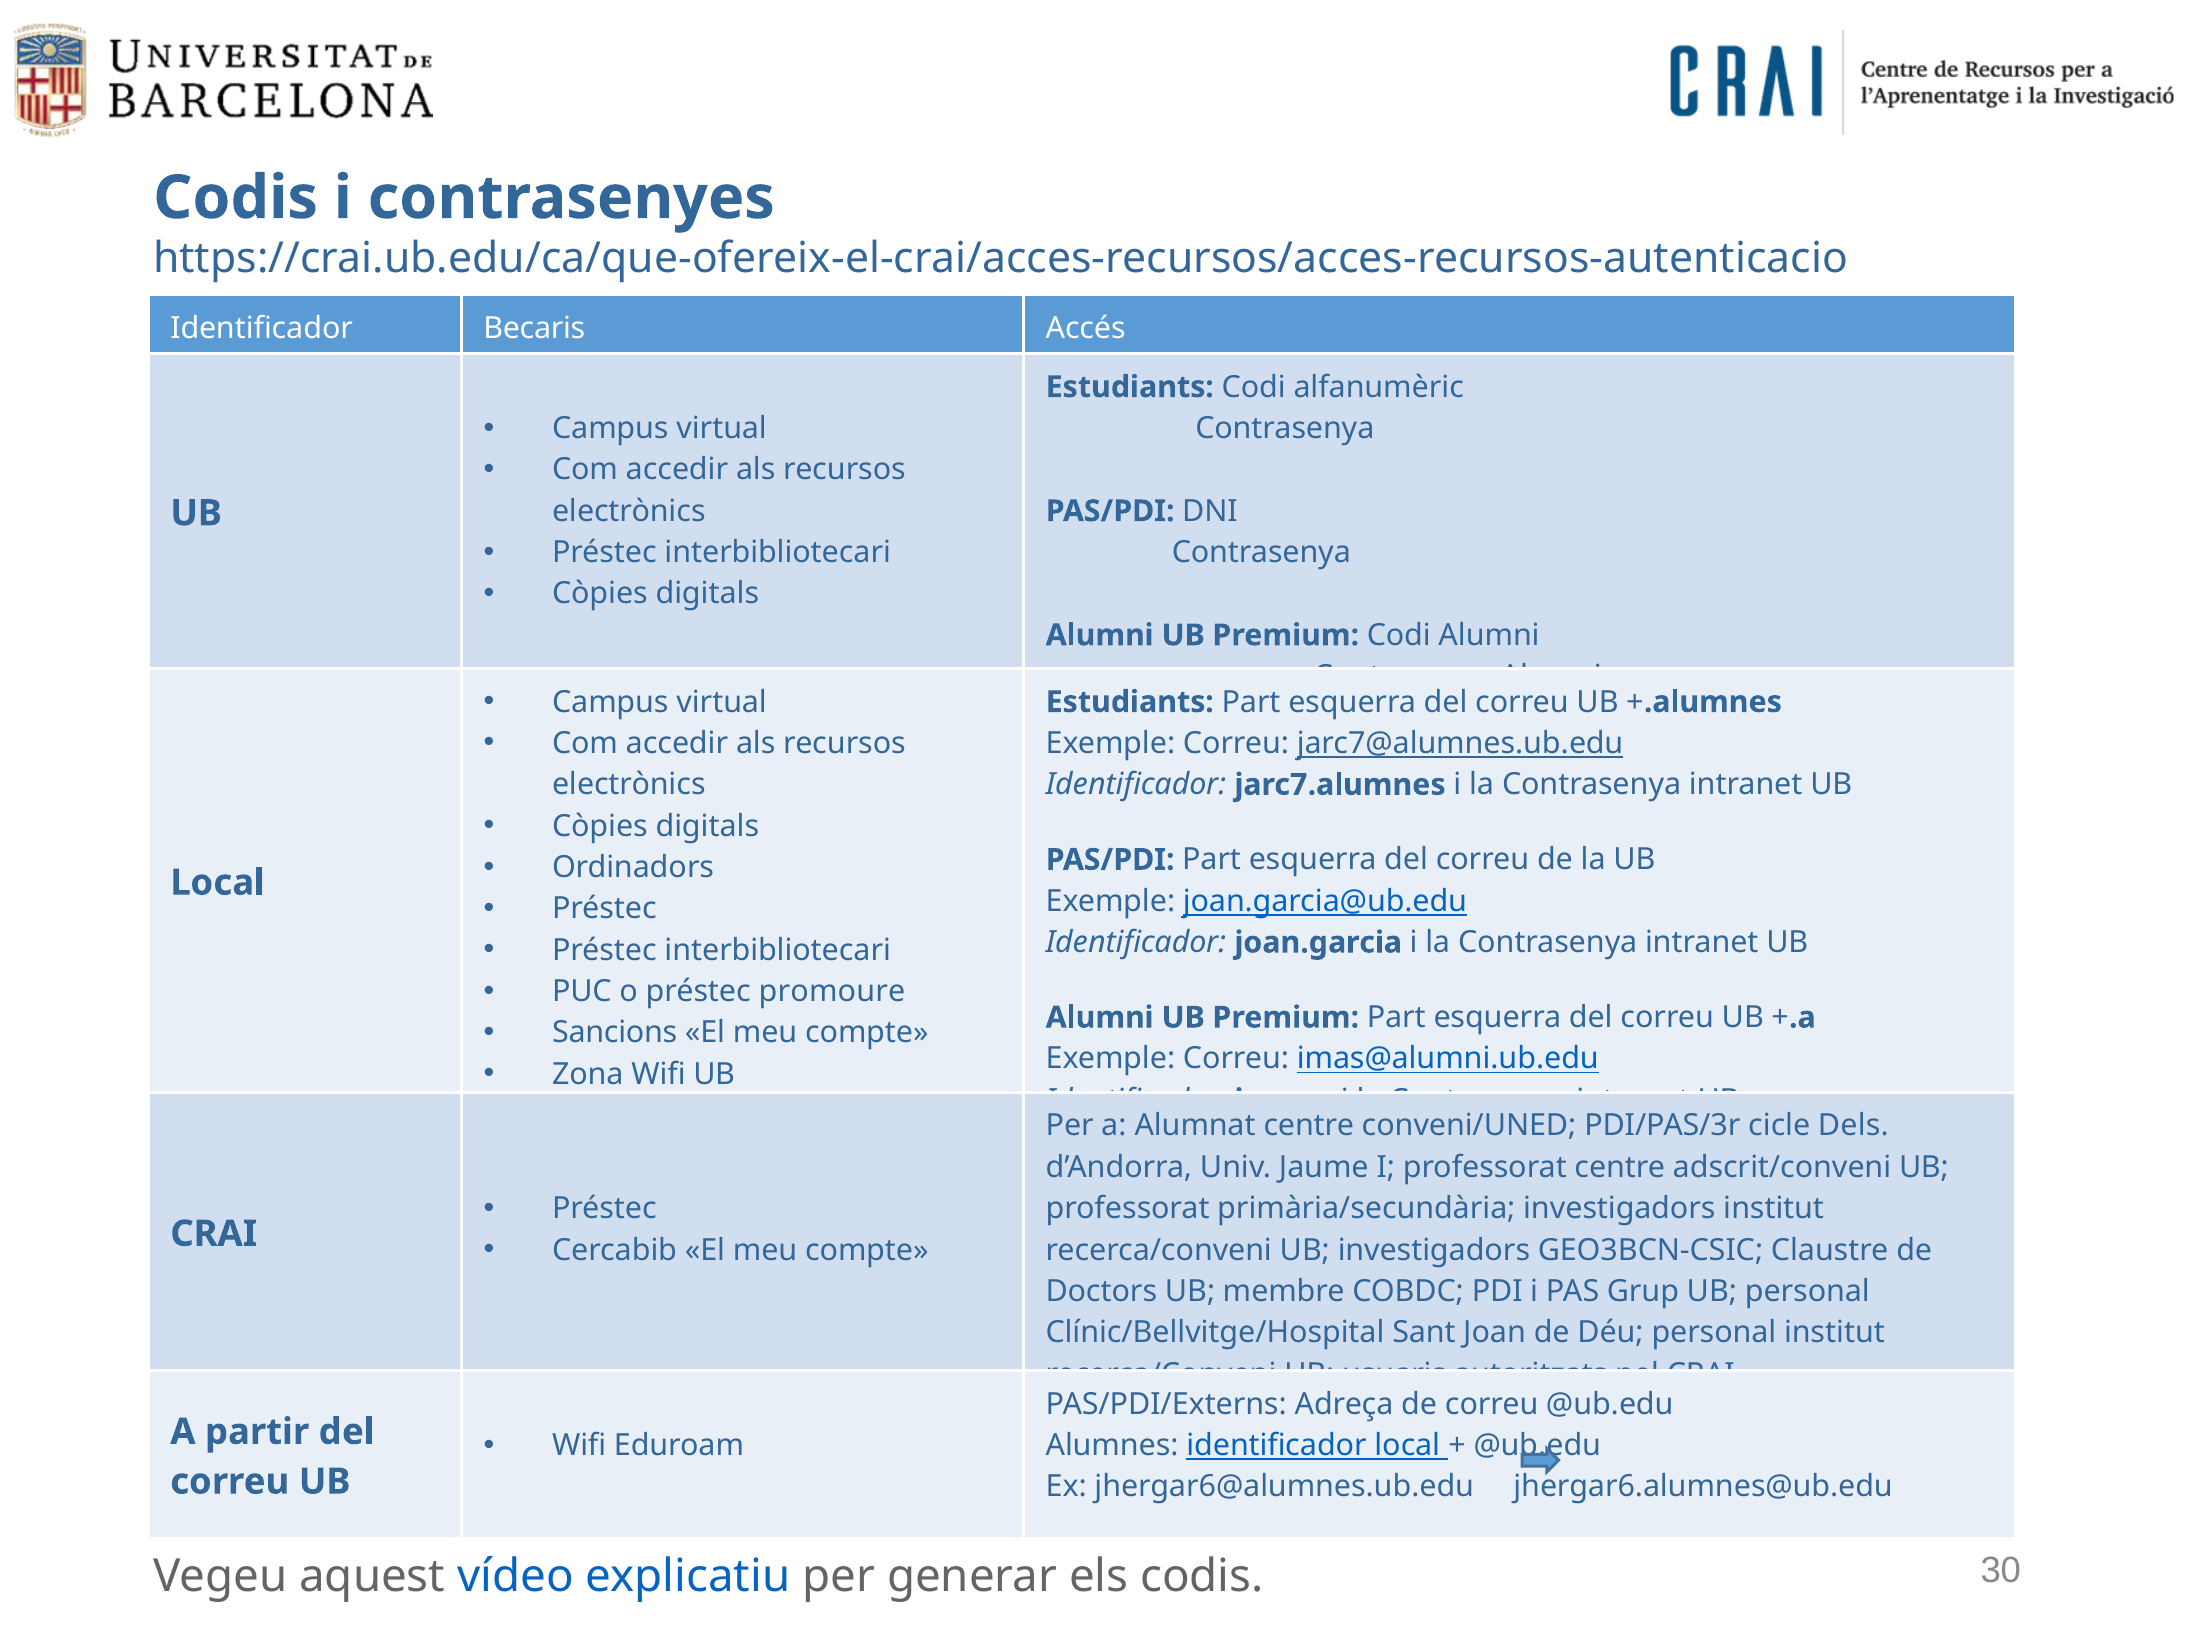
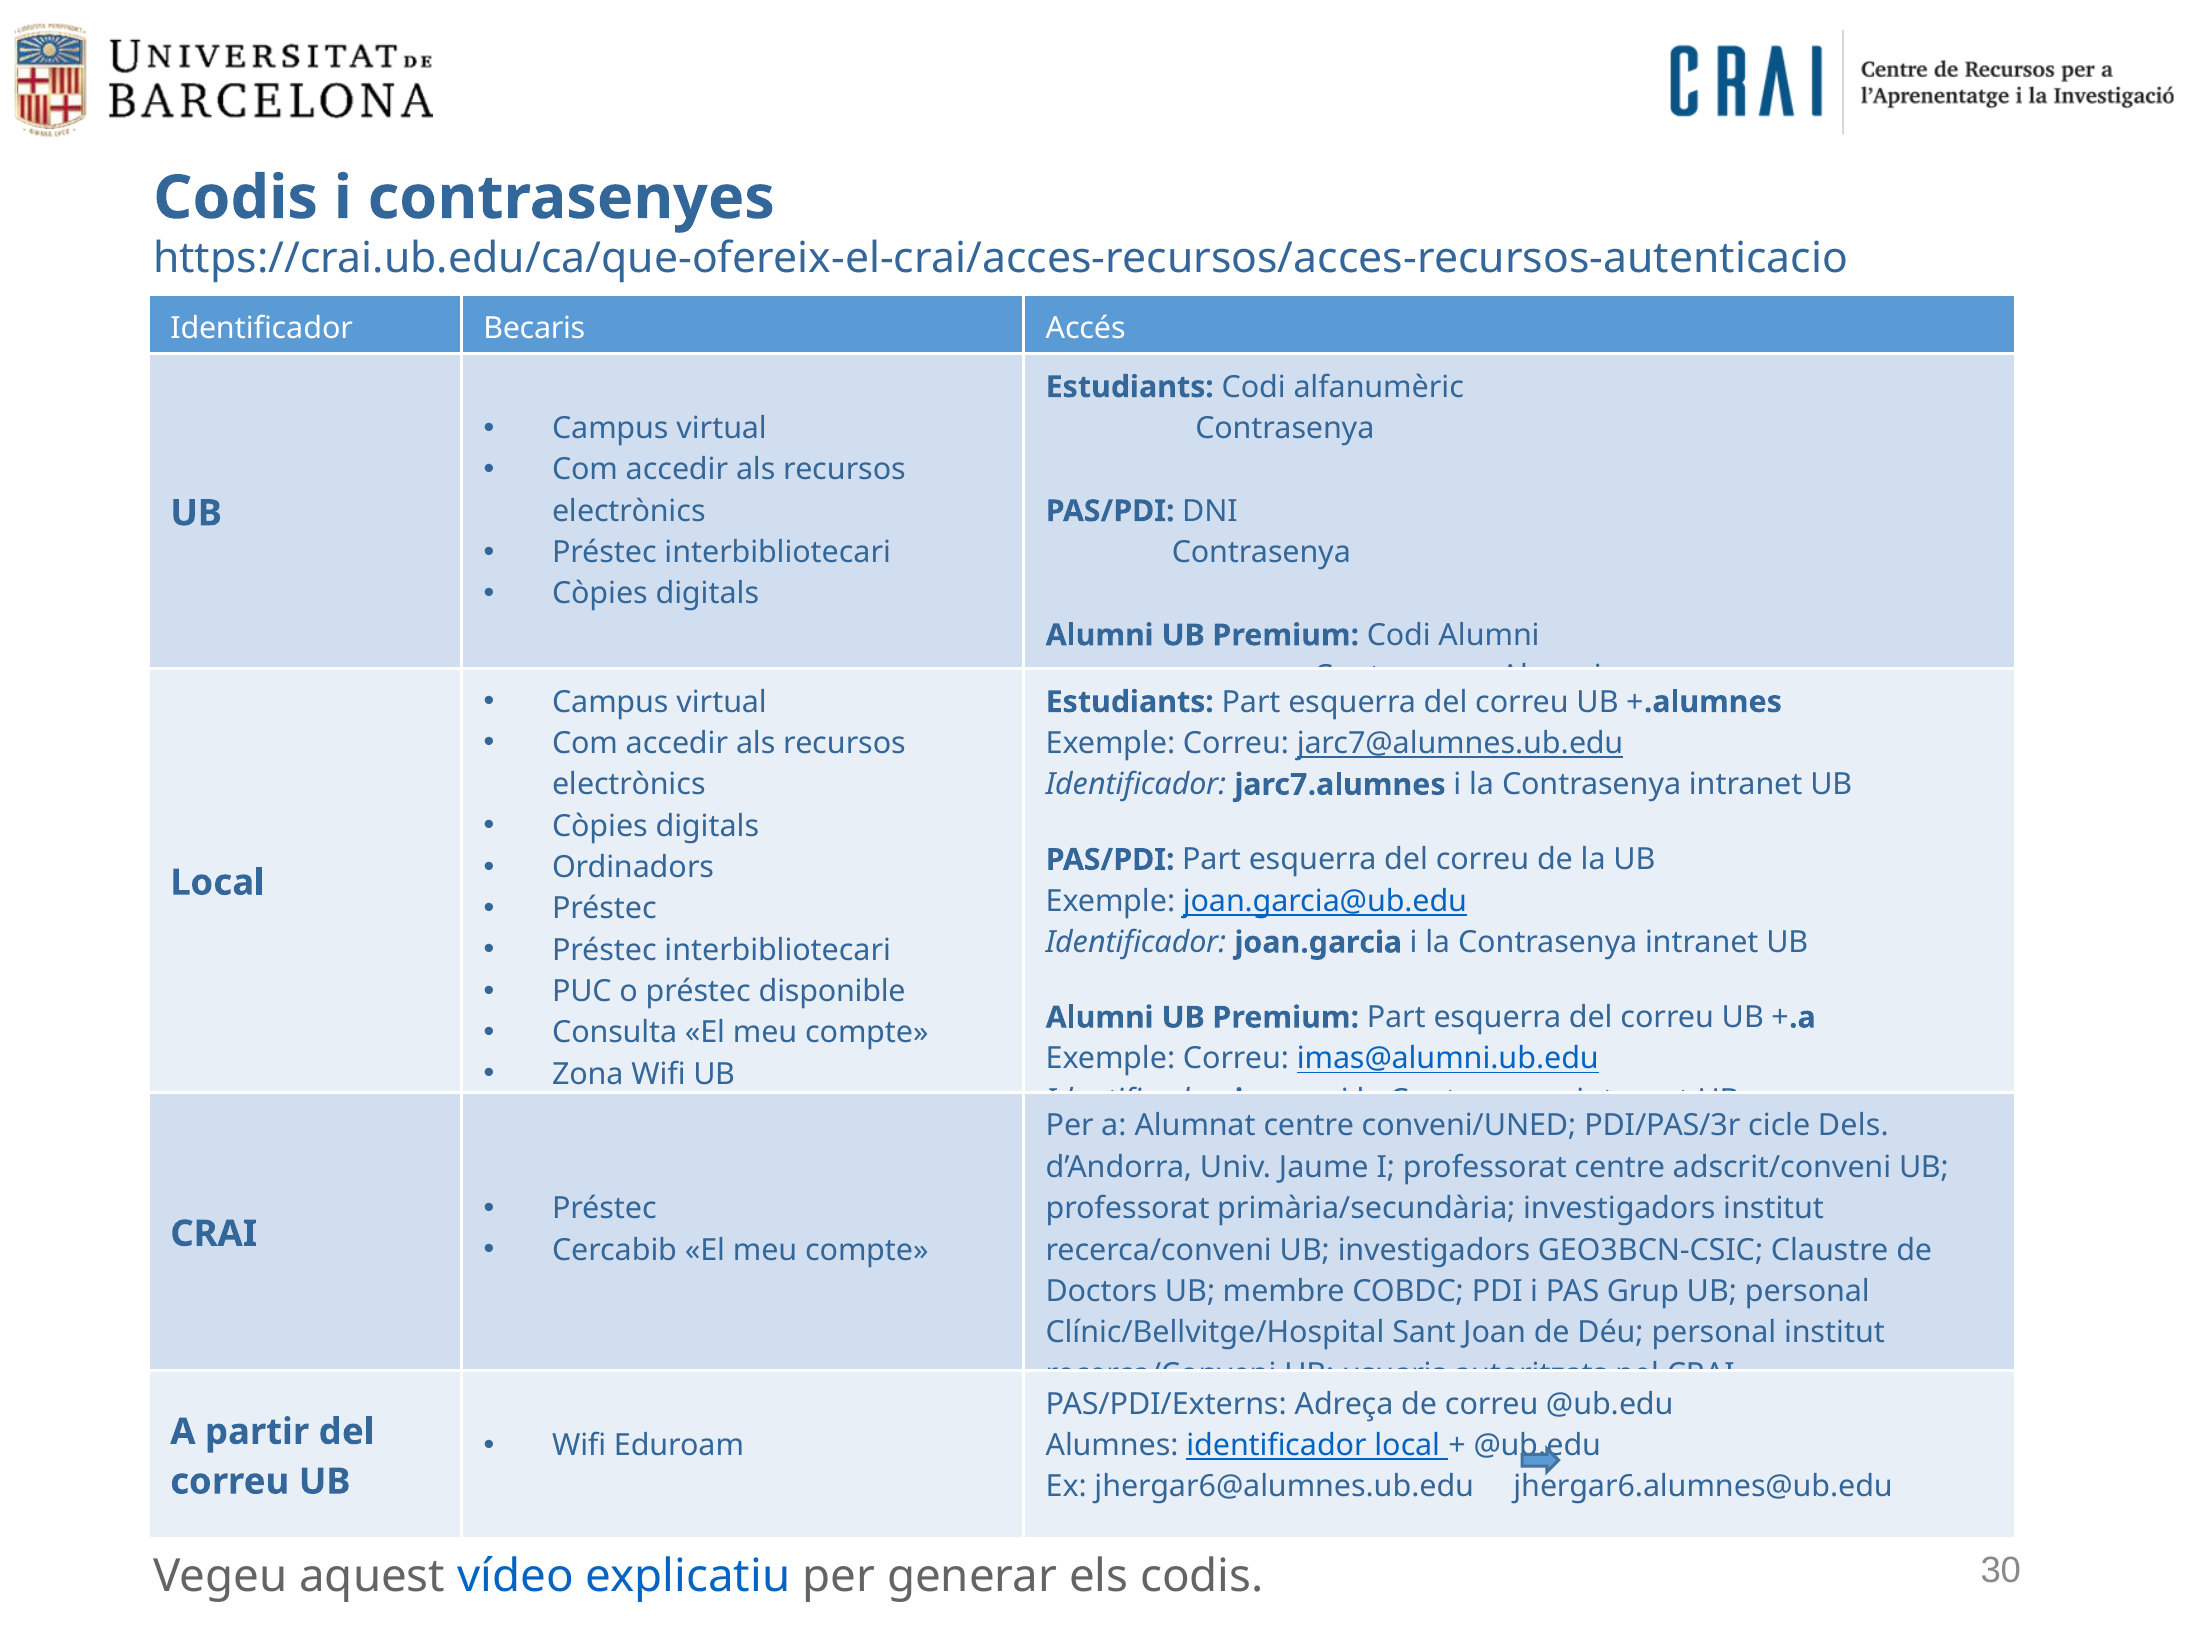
promoure: promoure -> disponible (832, 992)
Sancions: Sancions -> Consulta (615, 1033)
